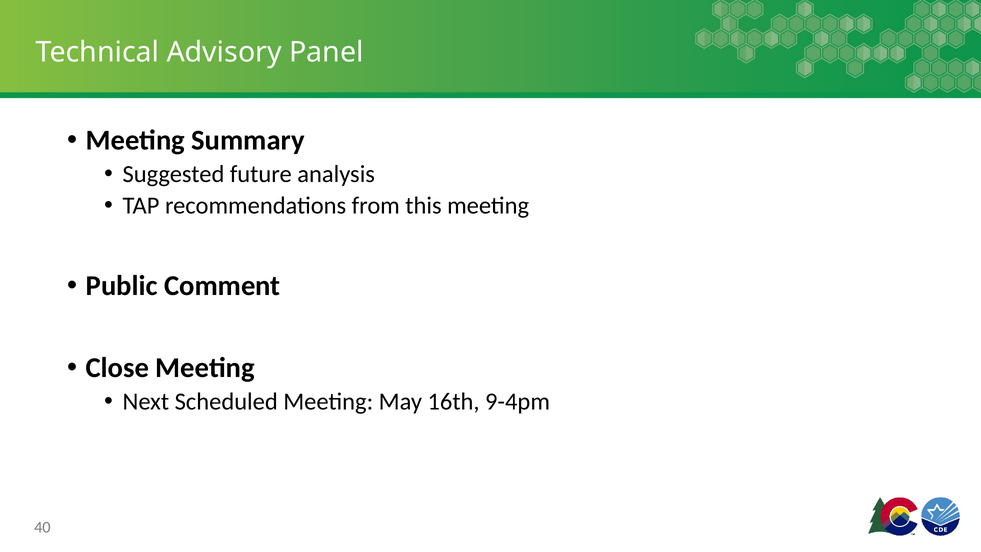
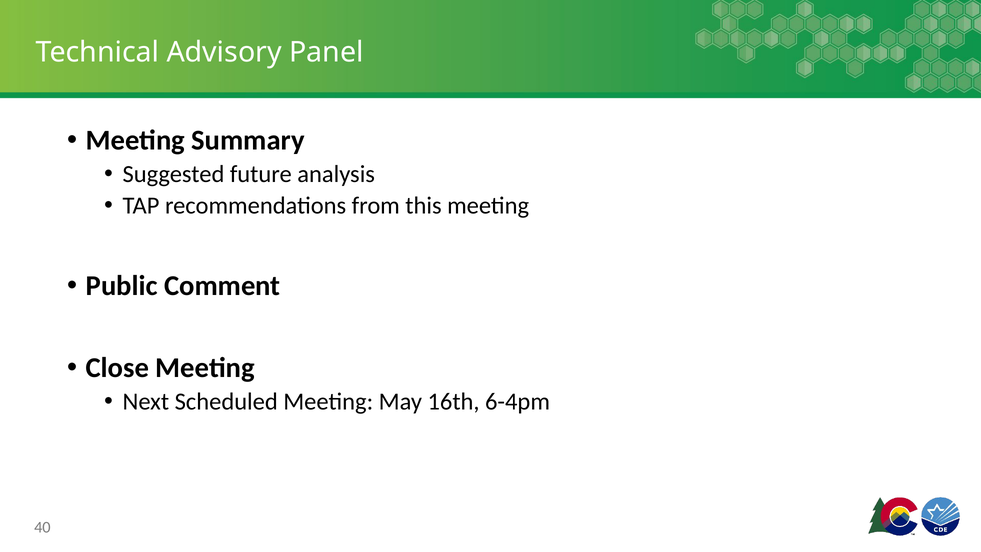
9-4pm: 9-4pm -> 6-4pm (518, 402)
